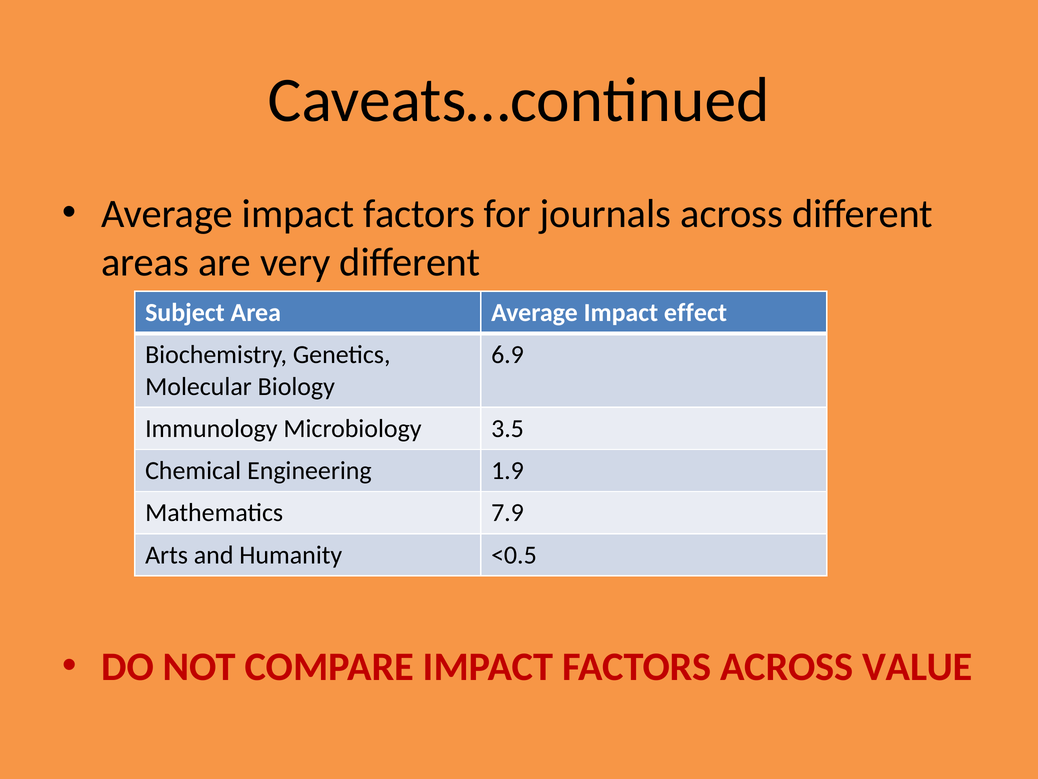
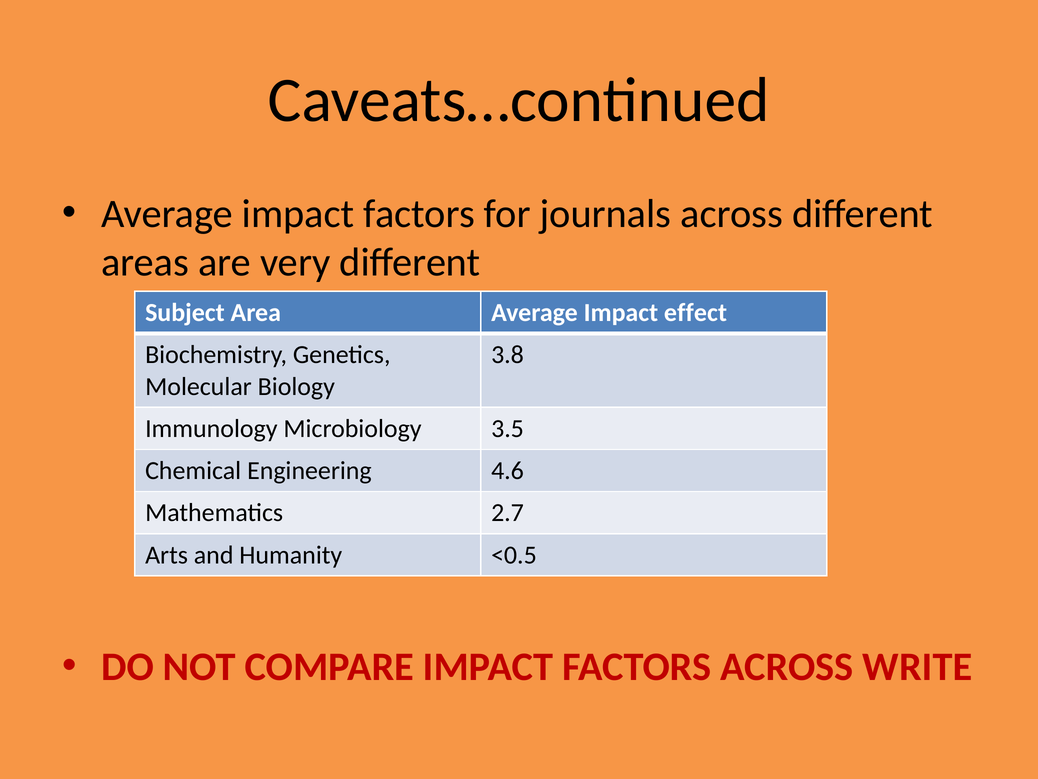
6.9: 6.9 -> 3.8 (508, 355)
1.9: 1.9 -> 4.6 (508, 470)
7.9: 7.9 -> 2.7 (508, 513)
VALUE: VALUE -> WRITE (917, 667)
